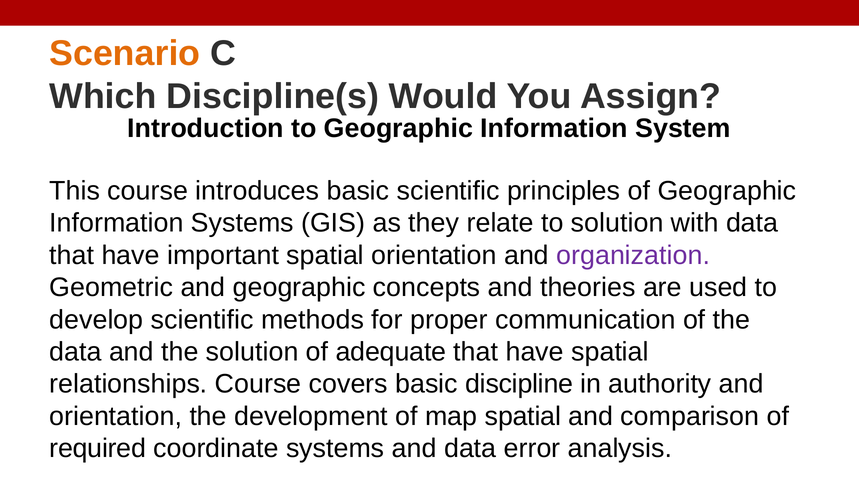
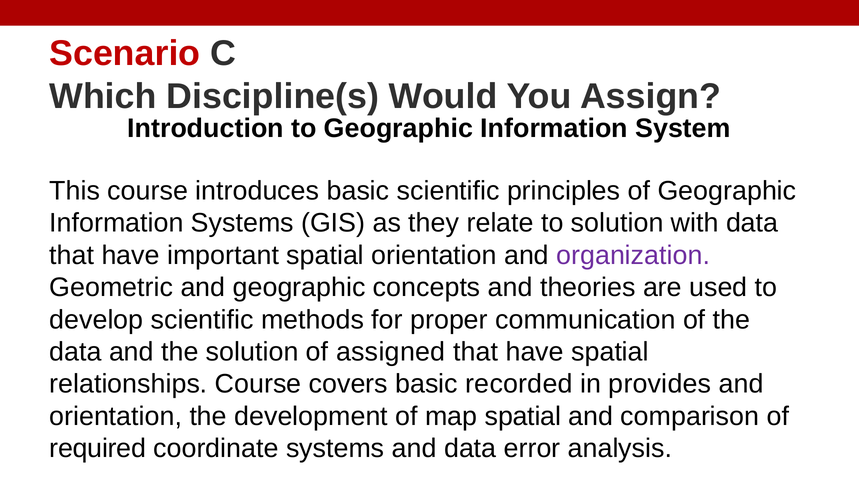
Scenario colour: orange -> red (125, 54)
adequate: adequate -> assigned (391, 352)
discipline: discipline -> recorded (519, 384)
authority: authority -> provides (660, 384)
